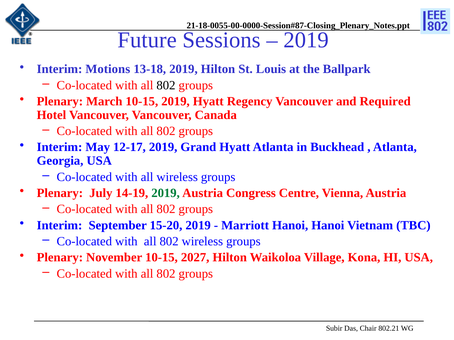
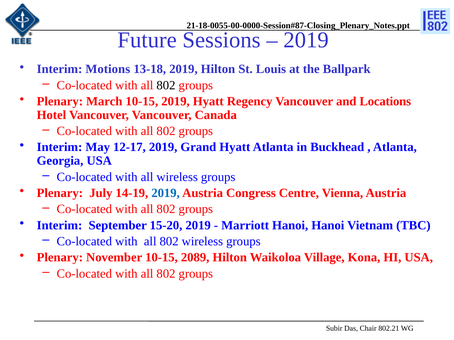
Required: Required -> Locations (385, 101)
2019 colour: green -> blue (166, 193)
2027: 2027 -> 2089 (195, 258)
